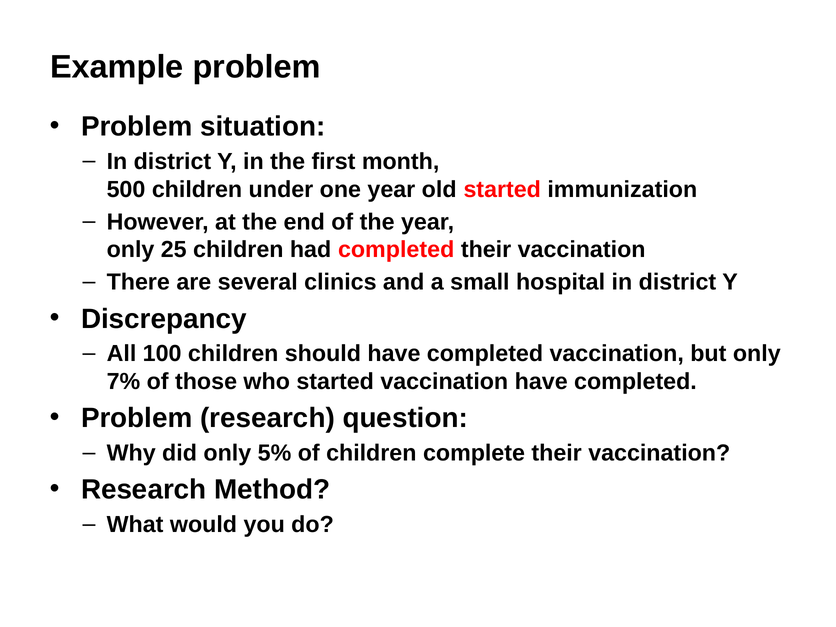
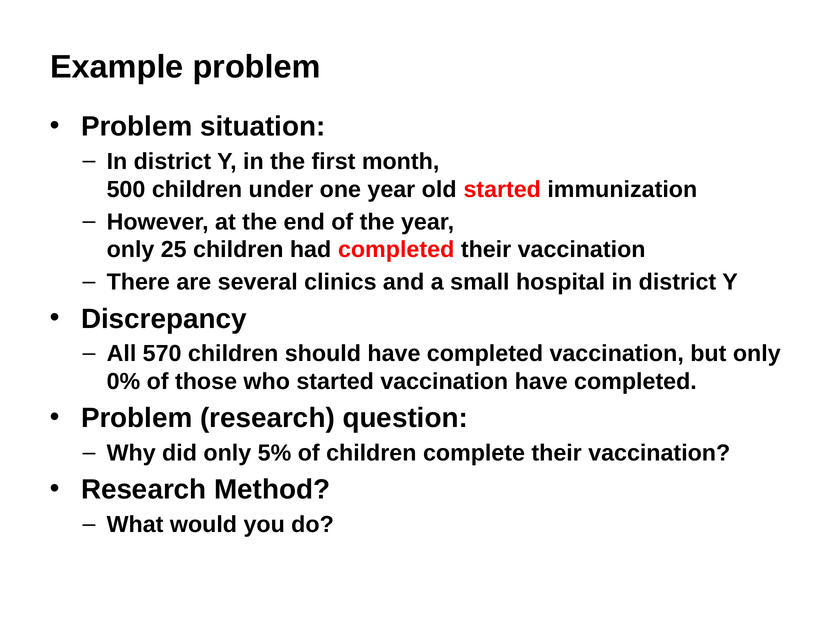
100: 100 -> 570 (162, 354)
7%: 7% -> 0% (123, 382)
